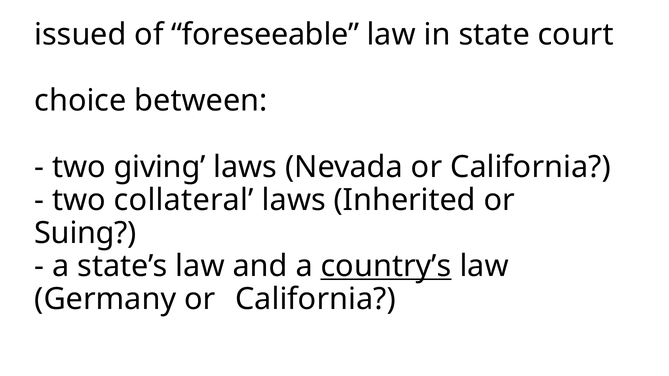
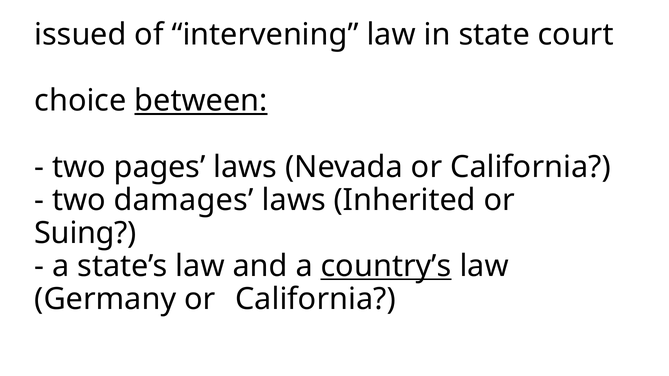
foreseeable: foreseeable -> intervening (265, 35)
between underline: none -> present (201, 101)
giving: giving -> pages (160, 167)
collateral: collateral -> damages (184, 200)
